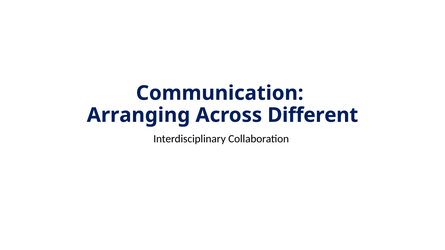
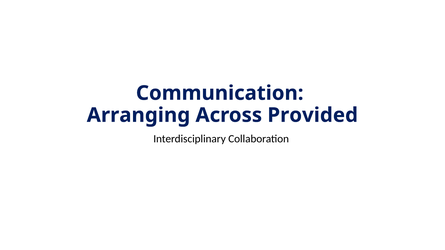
Different: Different -> Provided (313, 115)
